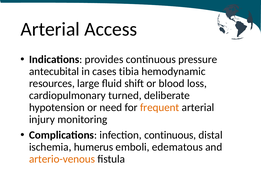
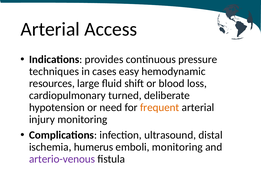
antecubital: antecubital -> techniques (54, 71)
tibia: tibia -> easy (129, 71)
infection continuous: continuous -> ultrasound (170, 135)
emboli edematous: edematous -> monitoring (177, 147)
arterio-venous colour: orange -> purple (62, 159)
